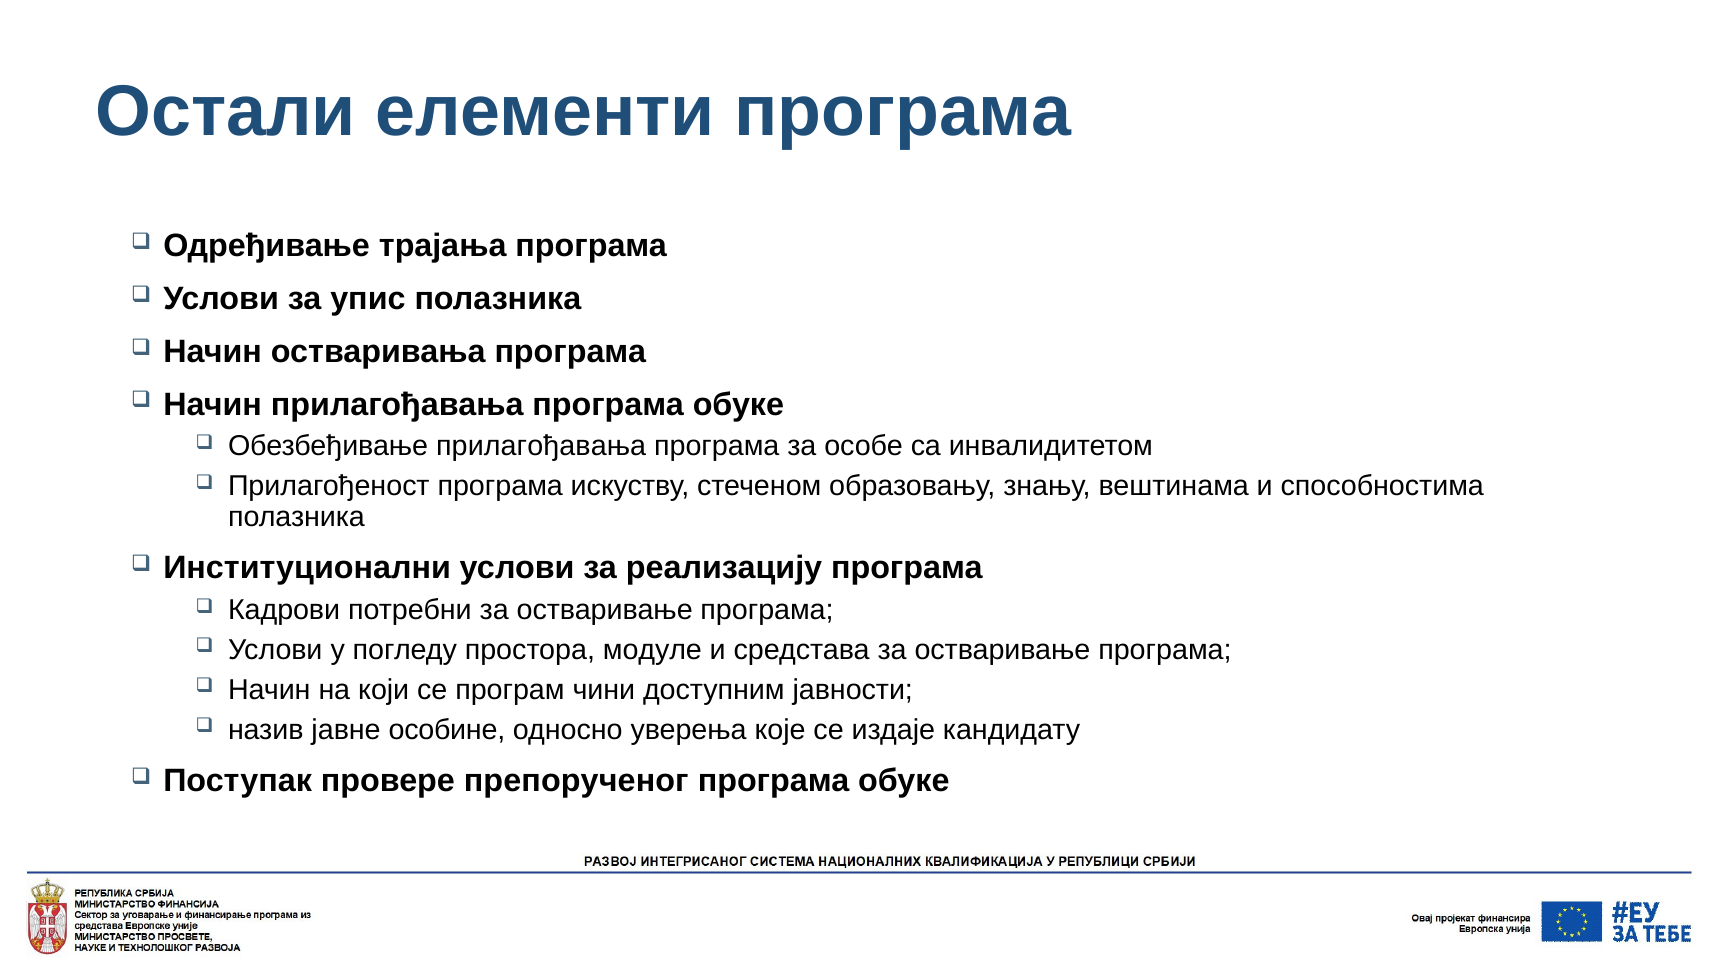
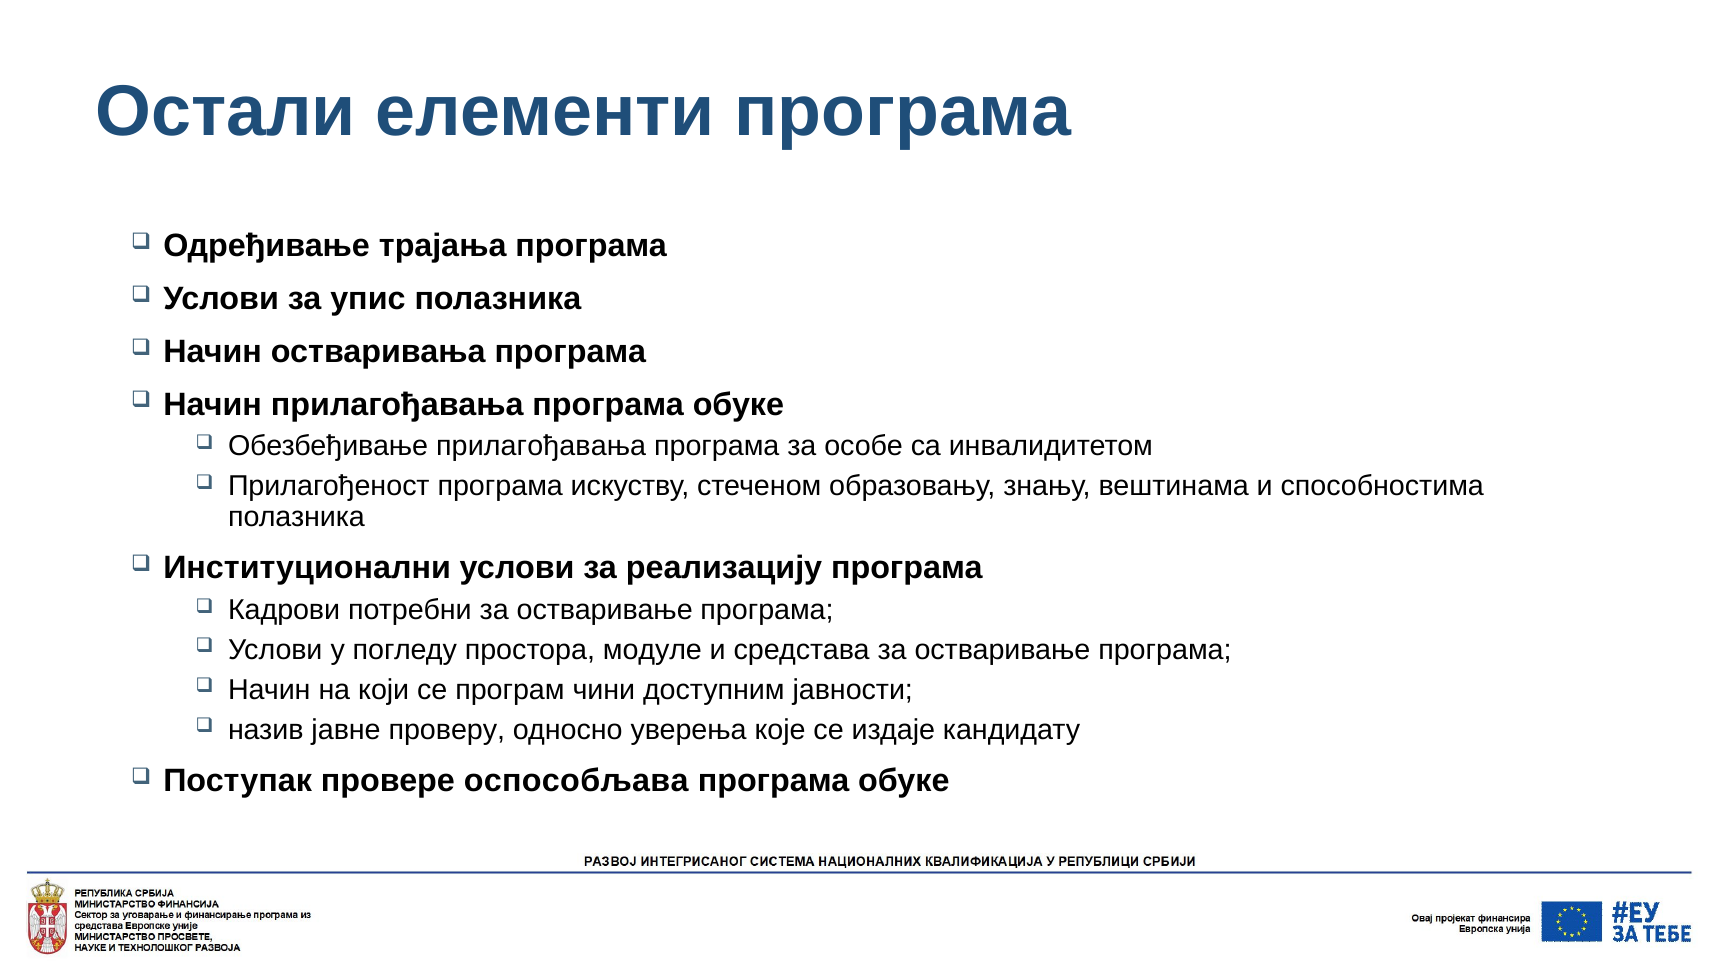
особине: особине -> проверу (447, 730)
препорученог: препорученог -> оспособљава (576, 781)
